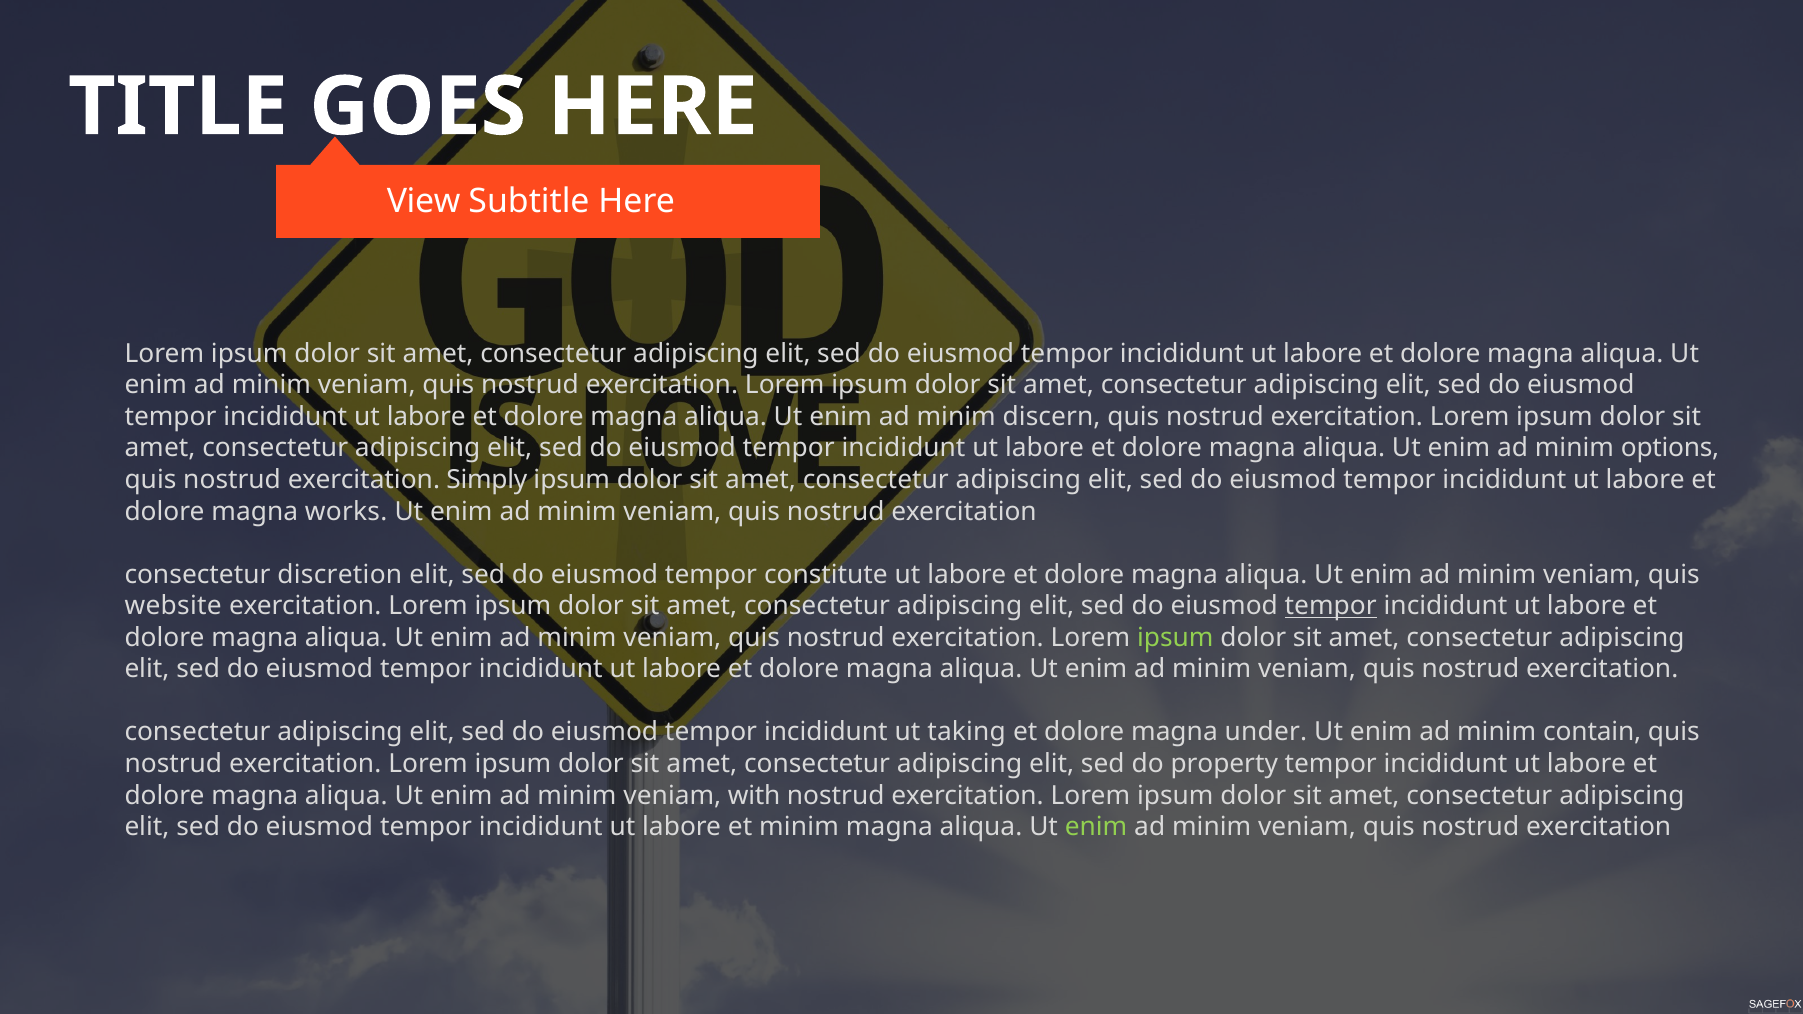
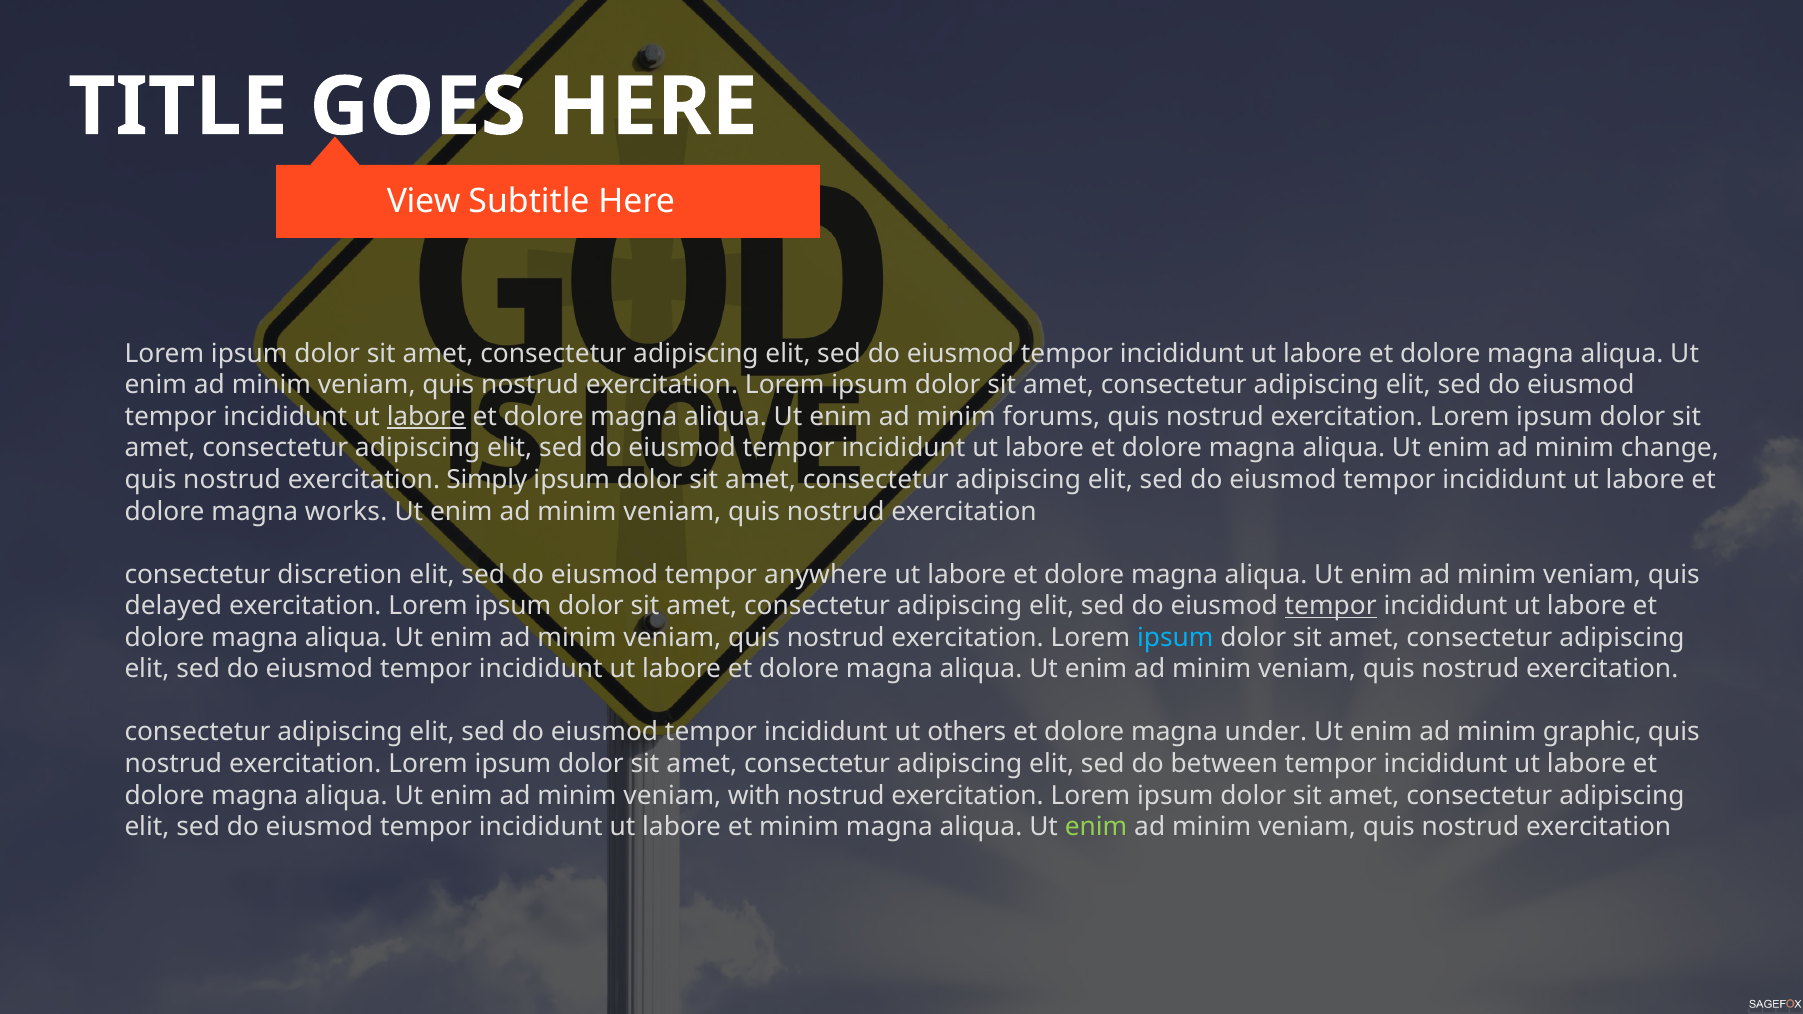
labore underline: none -> present (426, 417)
discern: discern -> forums (1051, 417)
options: options -> change (1670, 448)
constitute: constitute -> anywhere (826, 575)
website: website -> delayed (173, 606)
ipsum colour: light green -> light blue (1175, 638)
taking: taking -> others (967, 732)
contain: contain -> graphic (1592, 732)
property: property -> between (1224, 764)
